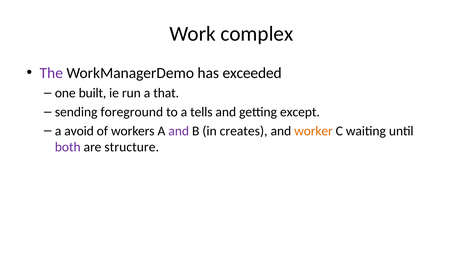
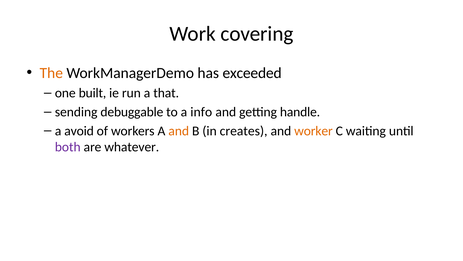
complex: complex -> covering (257, 34)
The colour: purple -> orange (51, 73)
foreground: foreground -> debuggable (132, 112)
tells: tells -> info (201, 112)
except: except -> handle (300, 112)
and colour: purple -> orange (179, 131)
structure: structure -> whatever (132, 147)
